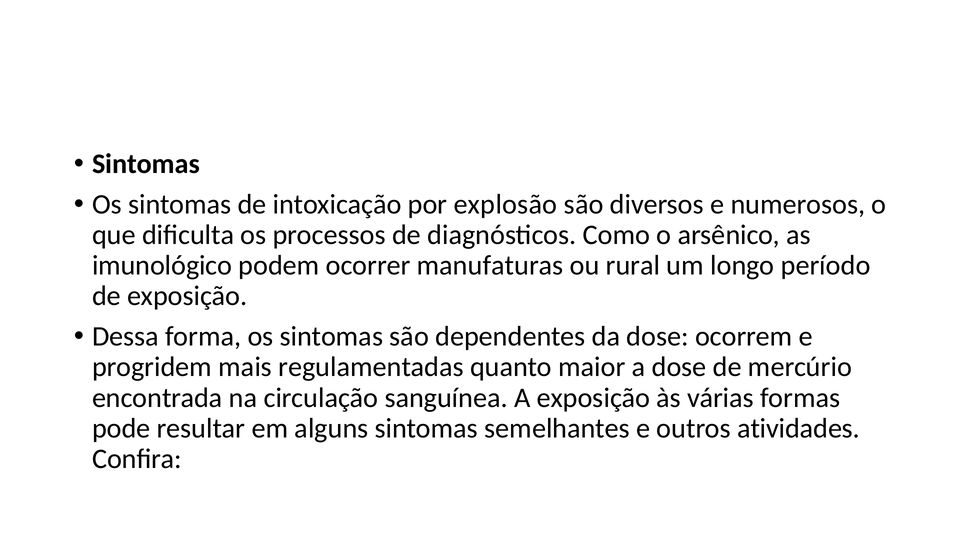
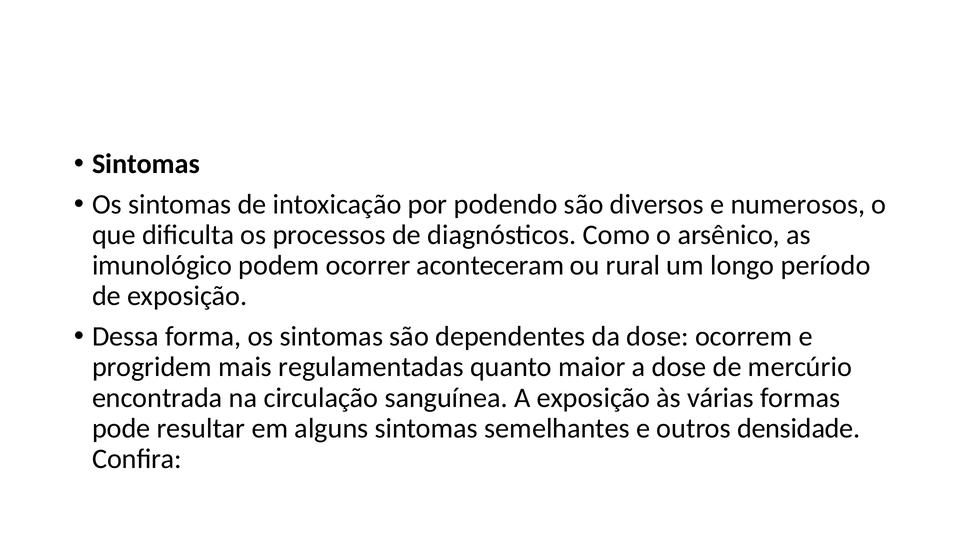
explosão: explosão -> podendo (506, 204)
manufaturas: manufaturas -> aconteceram (490, 266)
atividades: atividades -> densidade (799, 428)
